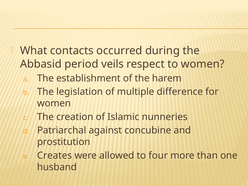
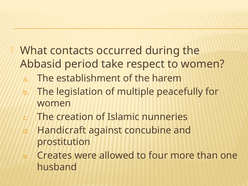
veils: veils -> take (112, 64)
difference: difference -> peacefully (180, 92)
Patriarchal: Patriarchal -> Handicraft (62, 130)
